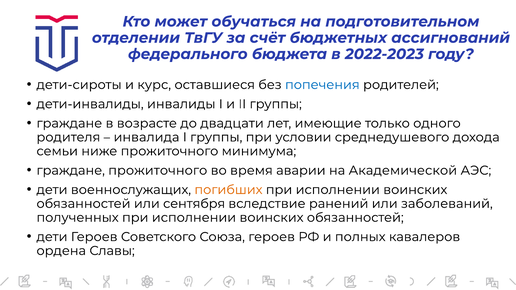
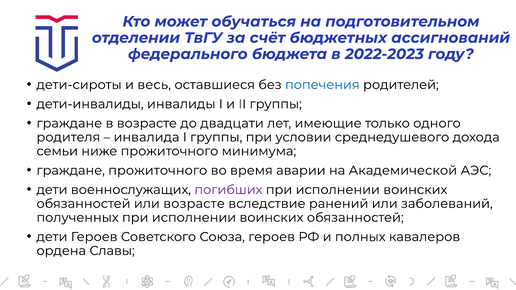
курс: курс -> весь (154, 85)
погибших colour: orange -> purple (228, 190)
или сентября: сентября -> возрасте (194, 204)
